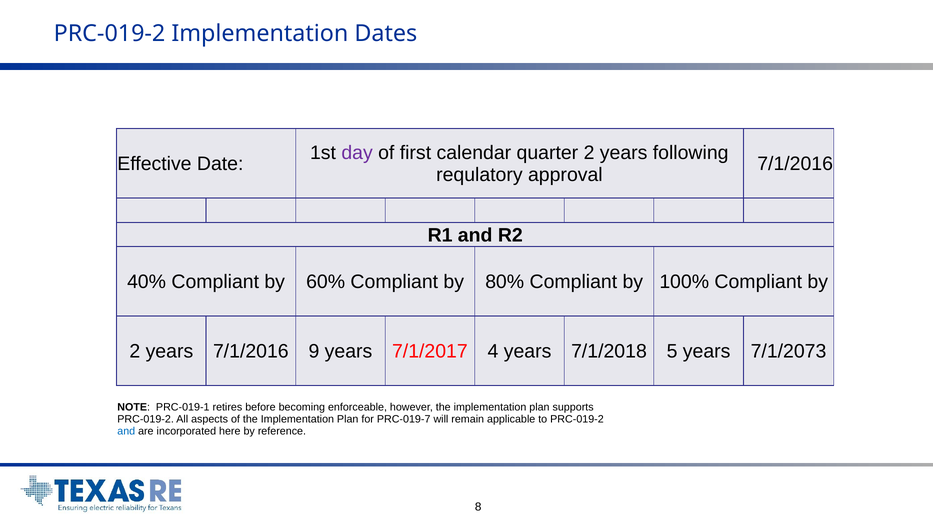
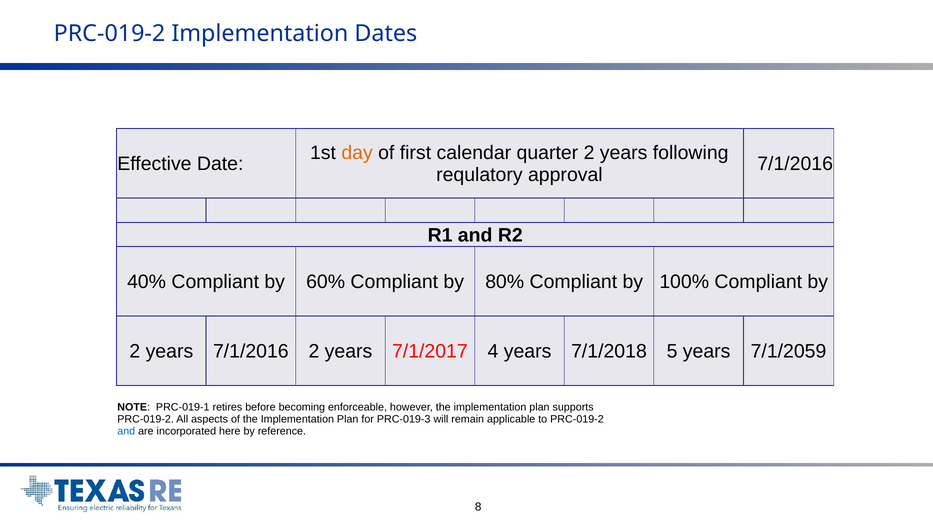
day colour: purple -> orange (357, 153)
7/1/2016 9: 9 -> 2 (314, 351)
7/1/2073: 7/1/2073 -> 7/1/2059 (789, 351)
PRC-019-7: PRC-019-7 -> PRC-019-3 (404, 419)
